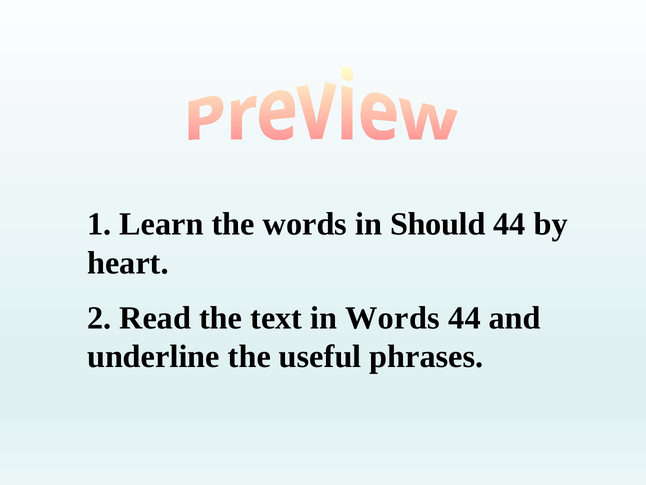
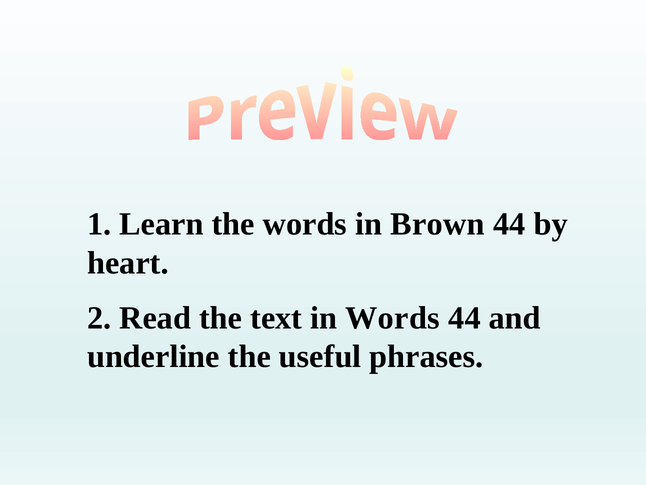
Should: Should -> Brown (438, 224)
